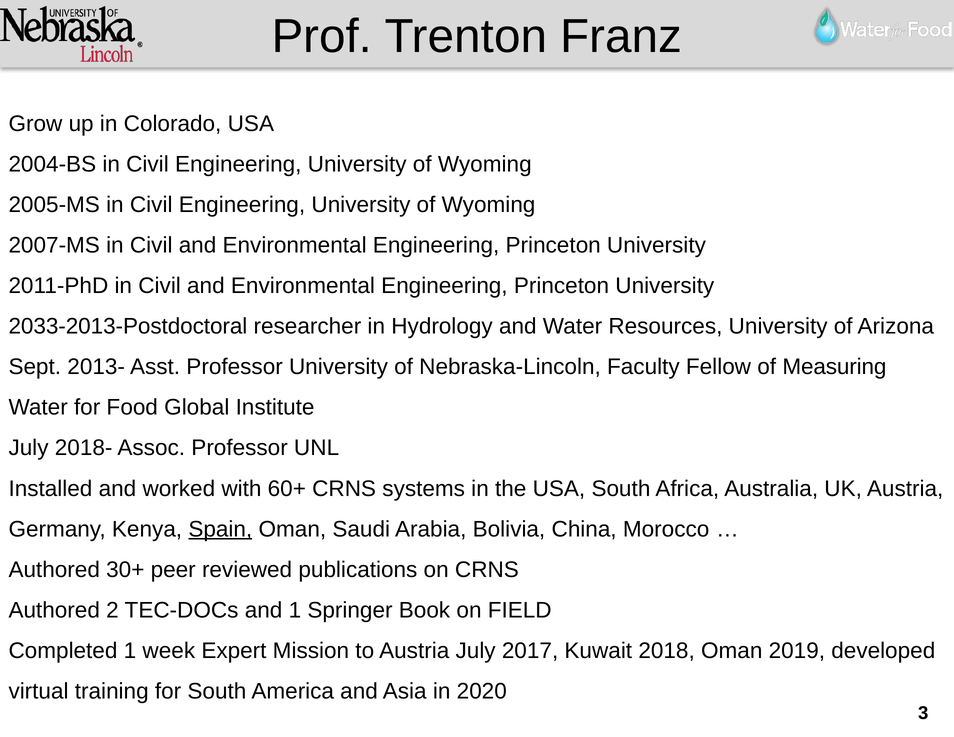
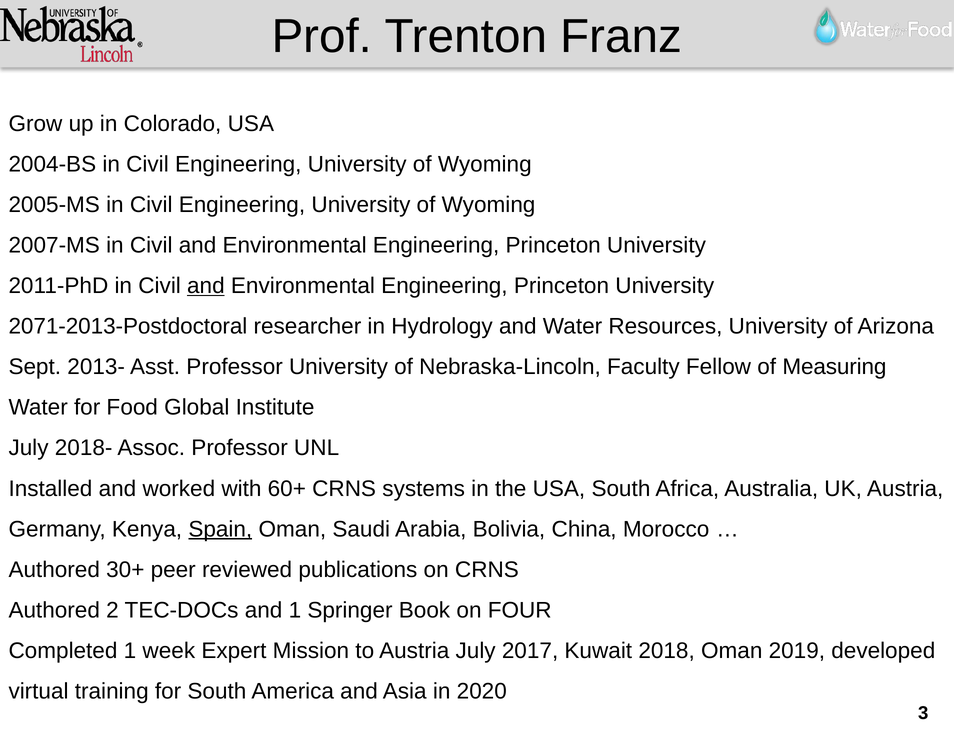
and underline: none -> present (206, 286)
2033-2013-Postdoctoral: 2033-2013-Postdoctoral -> 2071-2013-Postdoctoral (128, 326)
FIELD: FIELD -> FOUR (520, 610)
